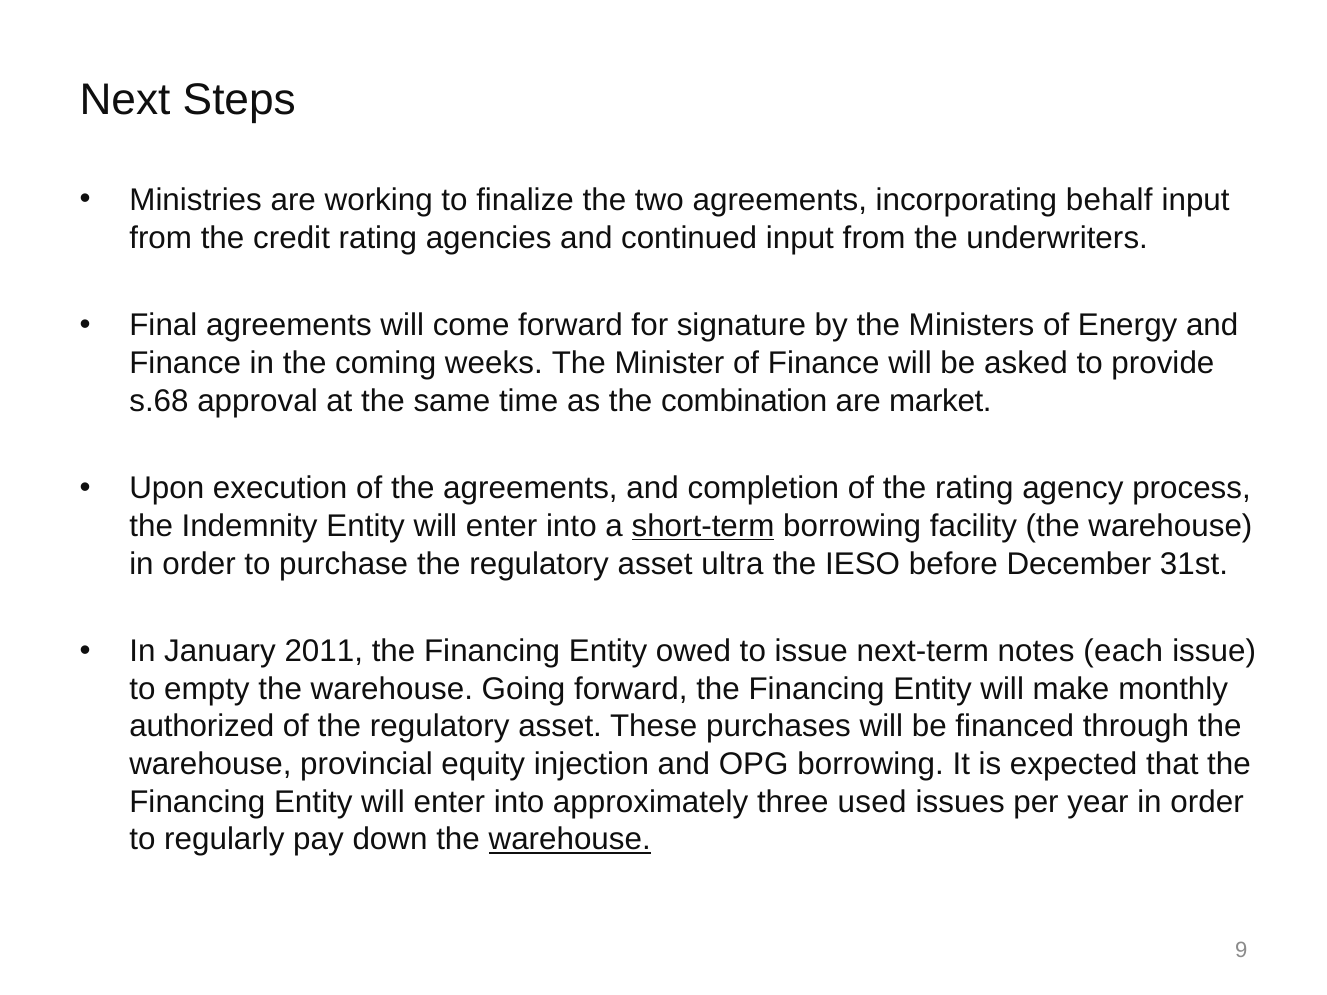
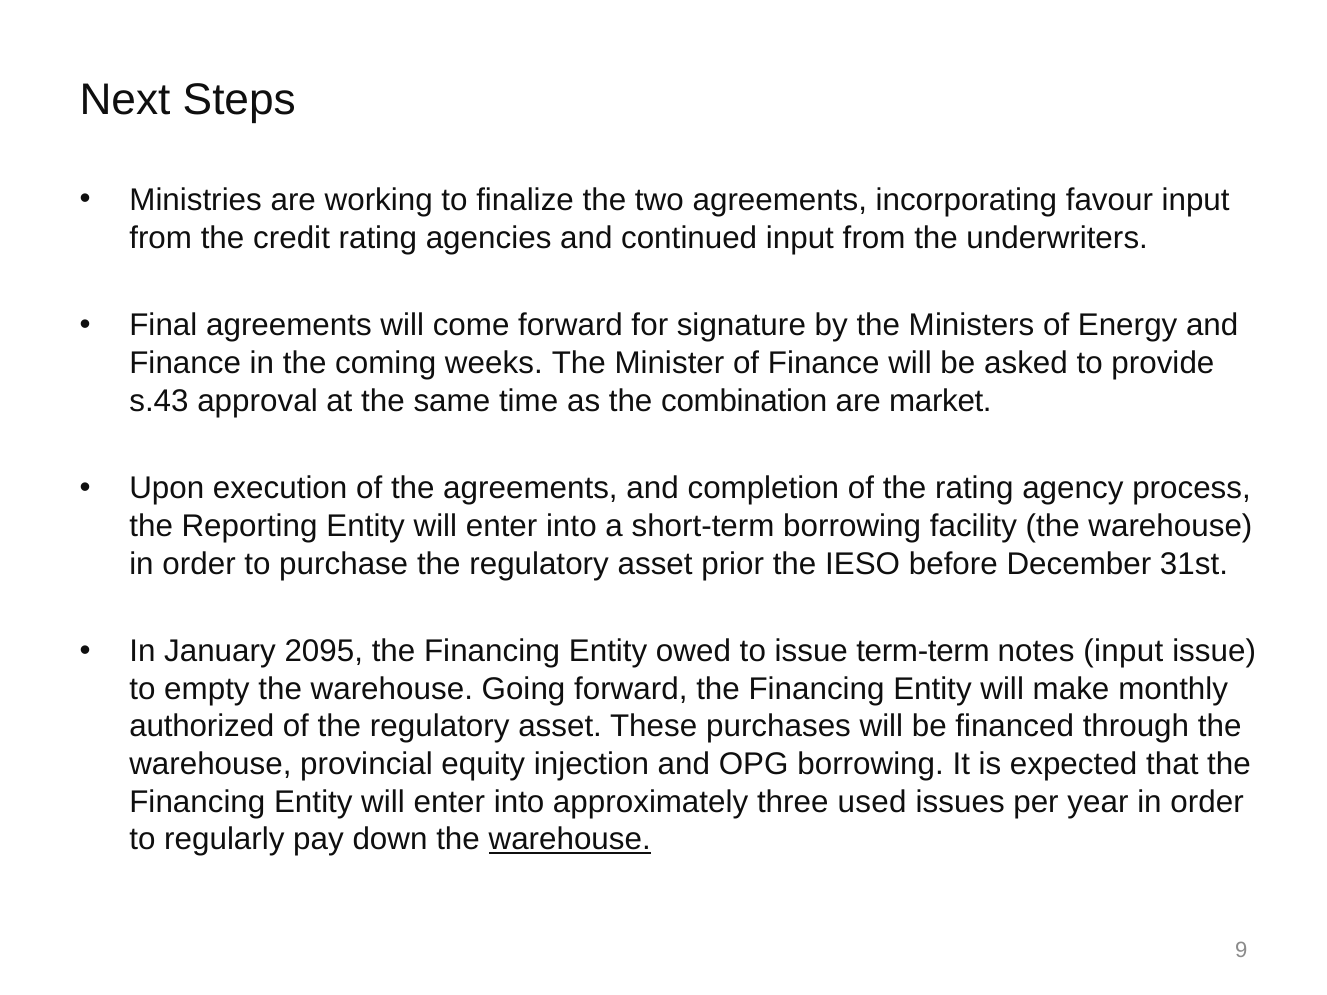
behalf: behalf -> favour (1109, 200)
s.68: s.68 -> s.43 (159, 401)
Indemnity: Indemnity -> Reporting (250, 526)
short-term underline: present -> none (703, 526)
ultra: ultra -> prior (733, 564)
2011: 2011 -> 2095 (324, 652)
next-term: next-term -> term-term (923, 652)
notes each: each -> input (1123, 652)
